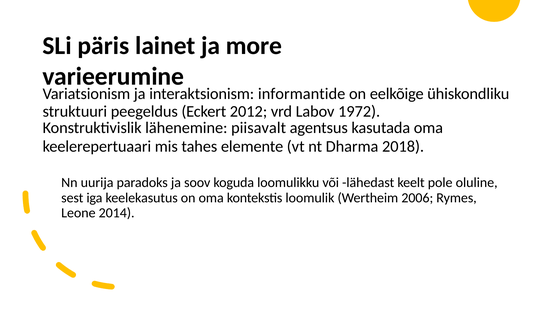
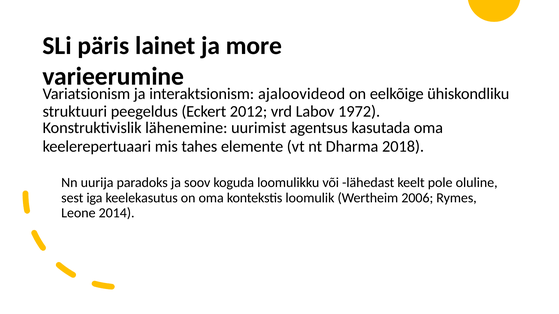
informantide: informantide -> ajaloovideod (302, 94)
piisavalt: piisavalt -> uurimist (259, 128)
